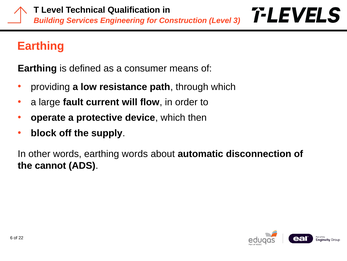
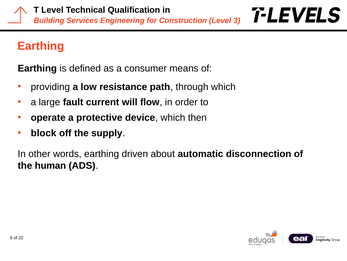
earthing words: words -> driven (135, 154)
cannot: cannot -> human (50, 165)
